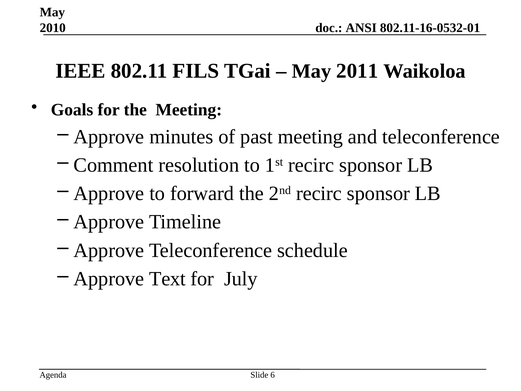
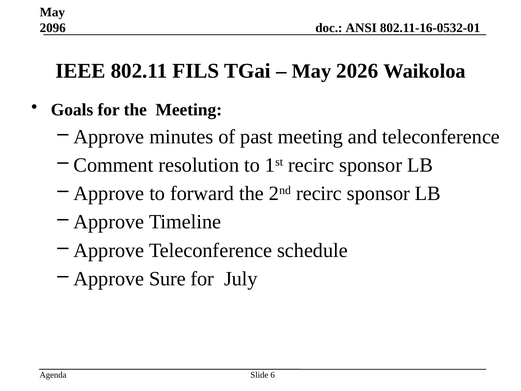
2010: 2010 -> 2096 (53, 28)
2011: 2011 -> 2026 (357, 71)
Text: Text -> Sure (167, 279)
